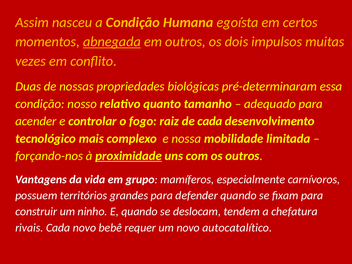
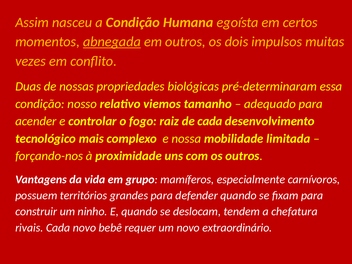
quanto: quanto -> viemos (162, 104)
proximidade underline: present -> none (129, 156)
autocatalítico: autocatalítico -> extraordinário (237, 228)
